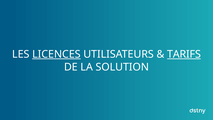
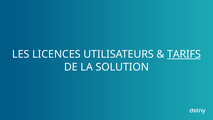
LICENCES underline: present -> none (56, 54)
